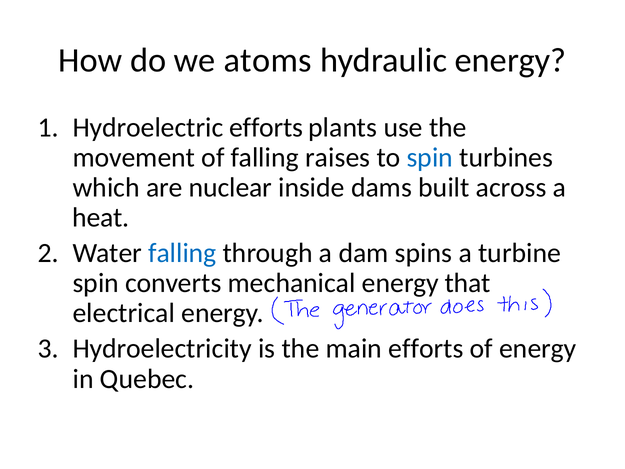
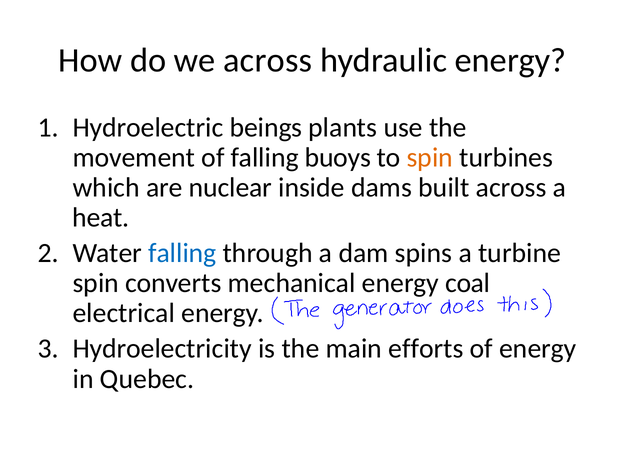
we atoms: atoms -> across (268, 60)
Hydroelectric efforts: efforts -> beings (266, 127)
raises: raises -> buoys (338, 157)
spin colour: blue -> orange (430, 157)
that: that -> coal (468, 283)
